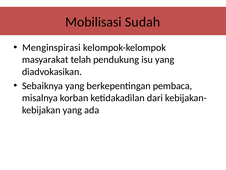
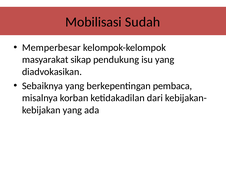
Menginspirasi: Menginspirasi -> Memperbesar (51, 47)
telah: telah -> sikap (81, 59)
